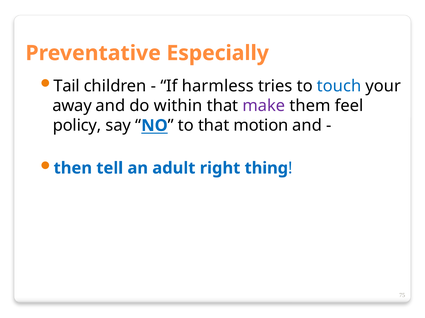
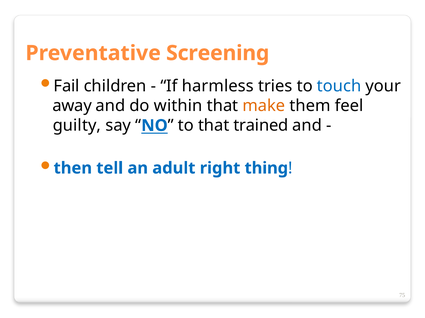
Especially: Especially -> Screening (218, 53)
Tail: Tail -> Fail (67, 86)
make colour: purple -> orange (264, 106)
policy: policy -> guilty (77, 126)
motion: motion -> trained (261, 126)
